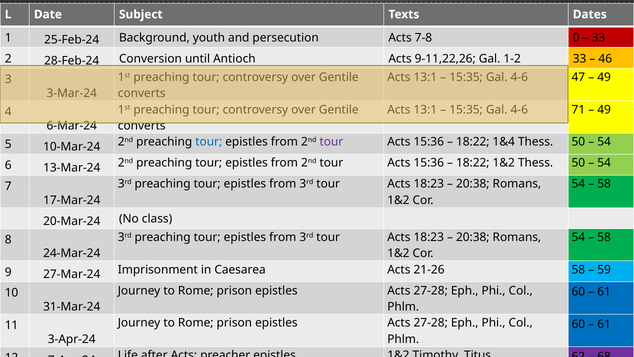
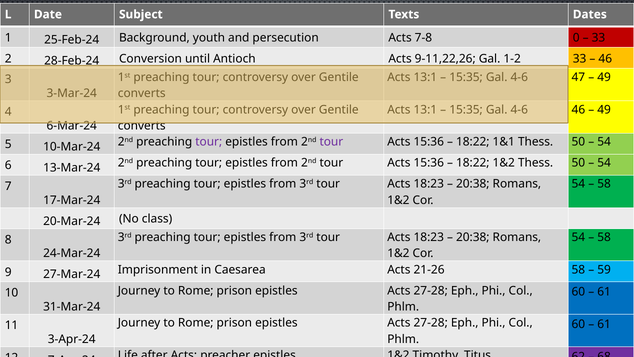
71: 71 -> 46 (578, 109)
tour colour: blue -> purple (209, 142)
1&4: 1&4 -> 1&1 (504, 142)
